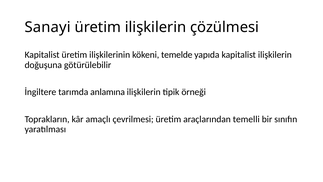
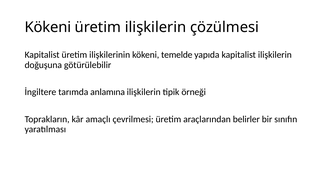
Sanayi: Sanayi -> Kökeni (48, 27)
temelli: temelli -> belirler (246, 119)
